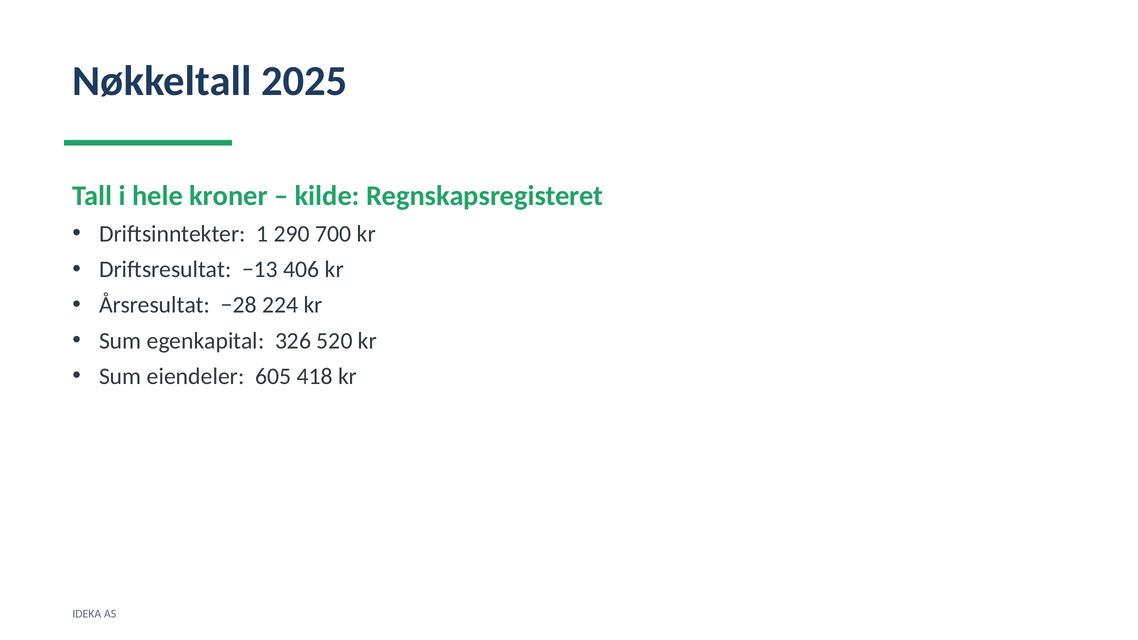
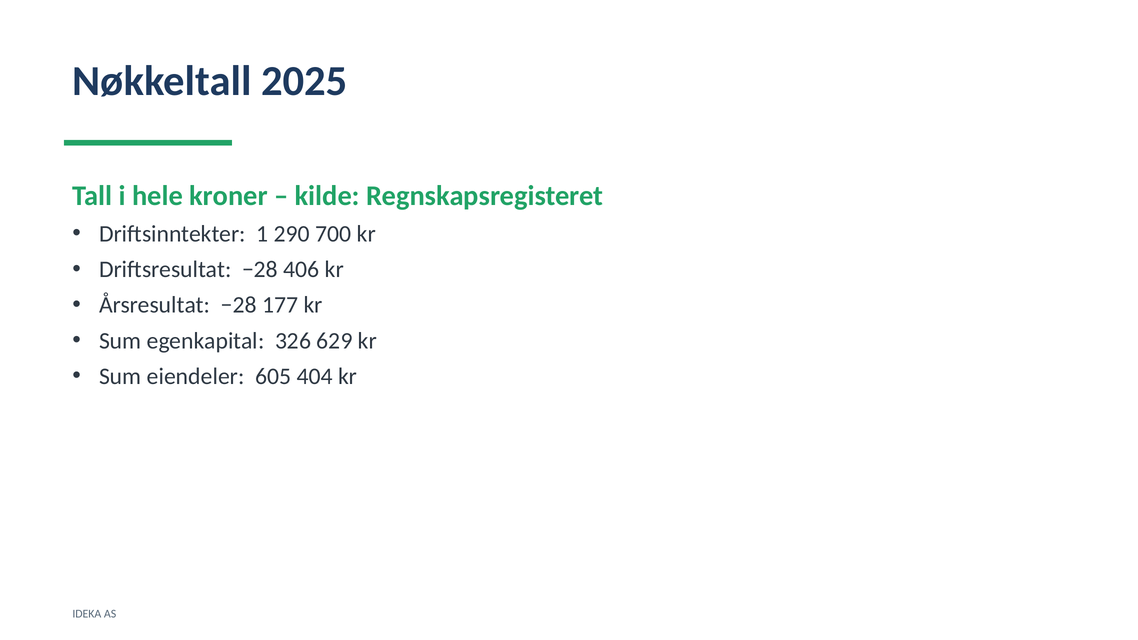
Driftsresultat −13: −13 -> −28 (260, 270)
224: 224 -> 177 (280, 305)
520: 520 -> 629 (334, 341)
418: 418 -> 404 (315, 376)
